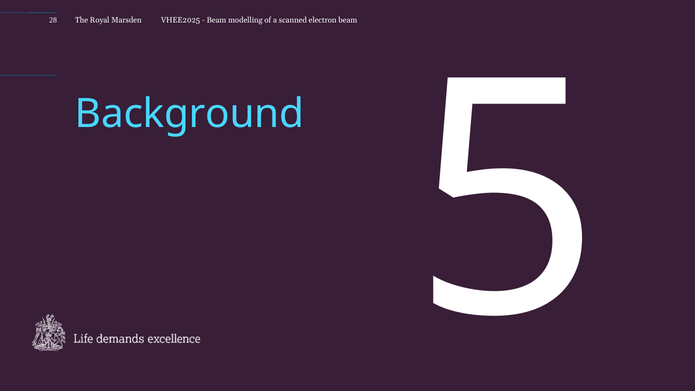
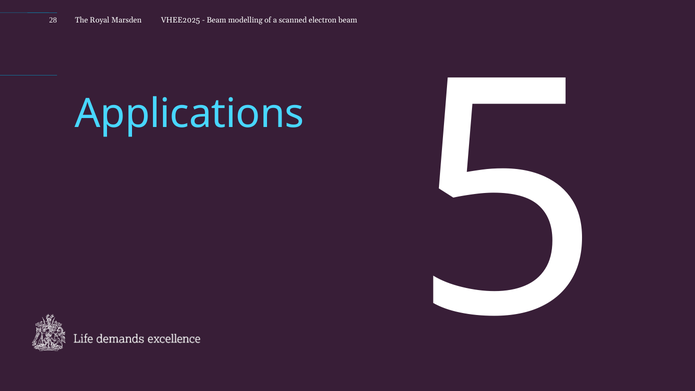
Background: Background -> Applications (190, 114)
